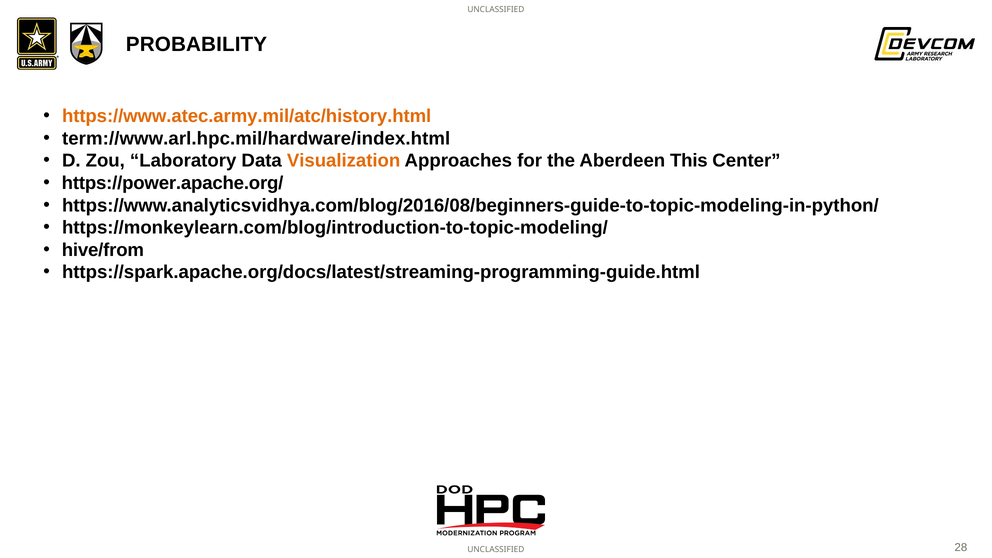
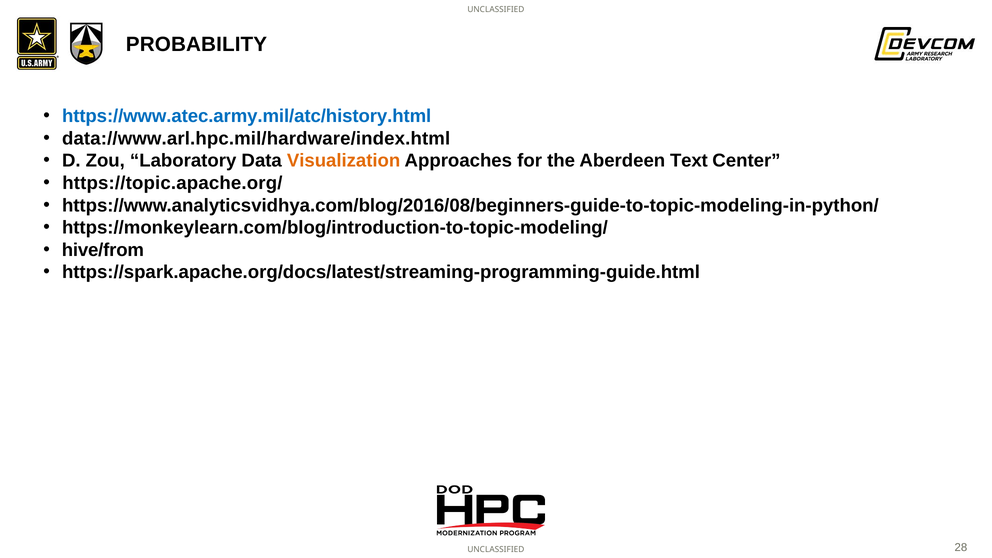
https://www.atec.army.mil/atc/history.html colour: orange -> blue (247, 116)
term://www.arl.hpc.mil/hardware/index.html: term://www.arl.hpc.mil/hardware/index.html -> data://www.arl.hpc.mil/hardware/index.html (256, 138)
This: This -> Text (689, 161)
https://power.apache.org/: https://power.apache.org/ -> https://topic.apache.org/ (172, 183)
